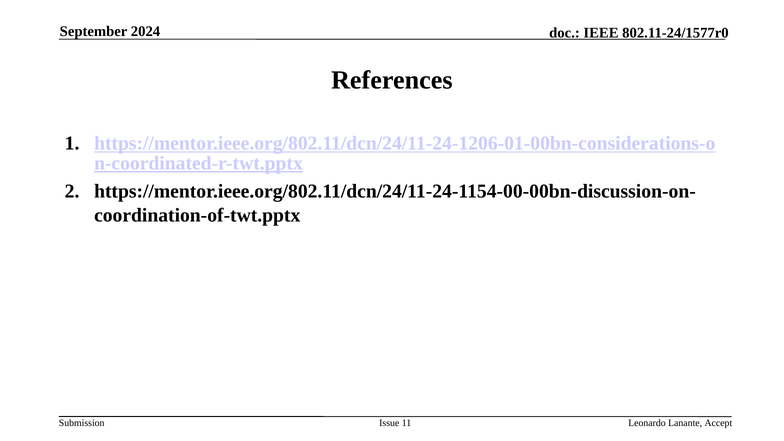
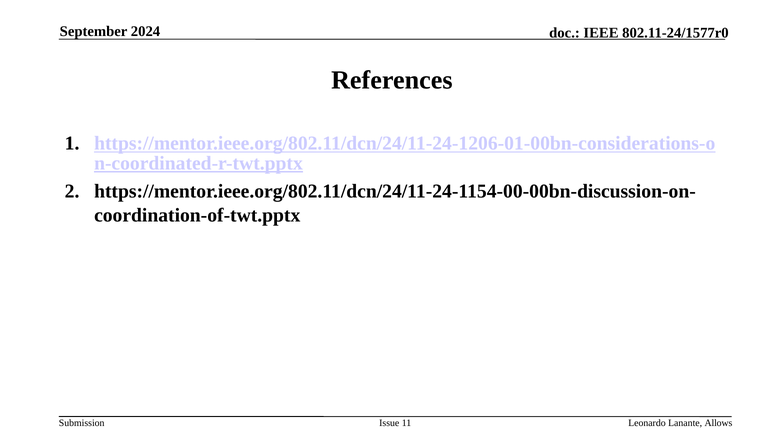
Accept: Accept -> Allows (718, 423)
